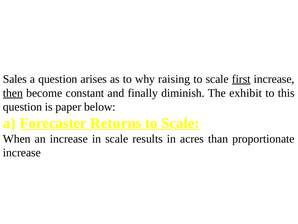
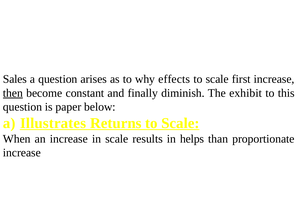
raising: raising -> effects (174, 79)
first underline: present -> none (241, 79)
Forecaster: Forecaster -> Illustrates (53, 123)
acres: acres -> helps (192, 138)
